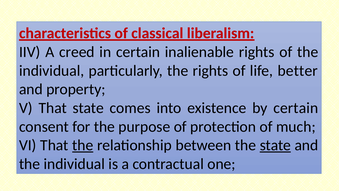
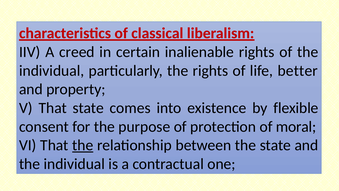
by certain: certain -> flexible (296, 108)
much: much -> moral (296, 126)
state underline: present -> none (275, 145)
